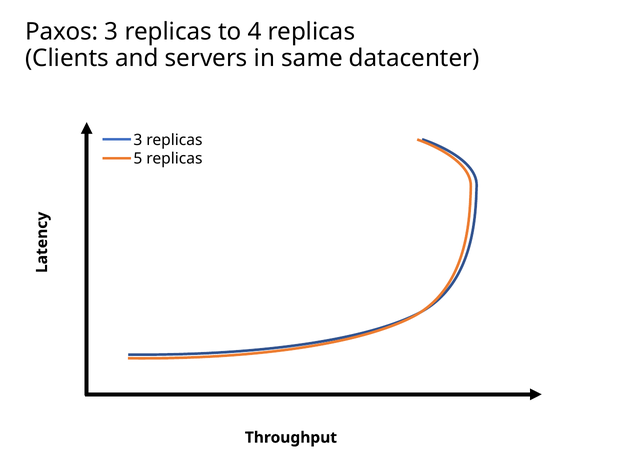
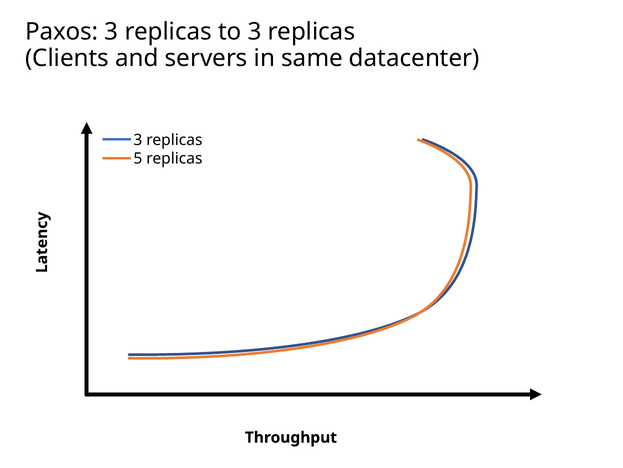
to 4: 4 -> 3 (255, 32)
